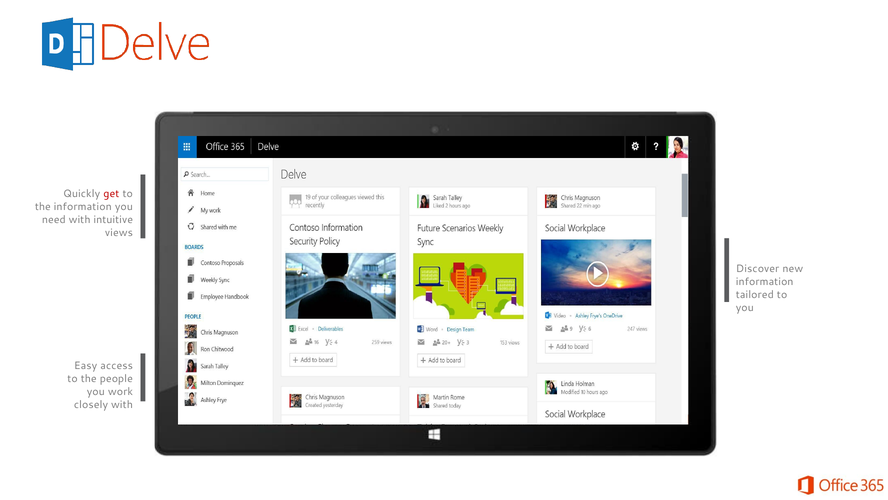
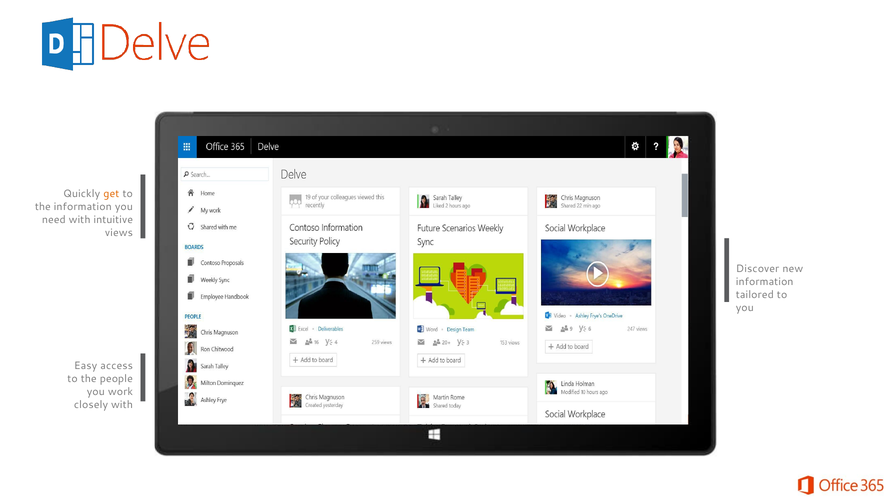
get colour: red -> orange (111, 194)
